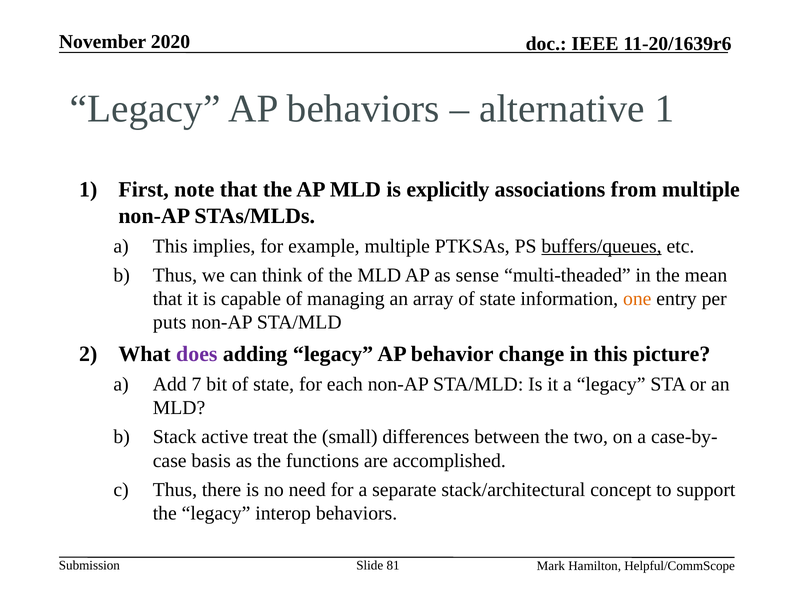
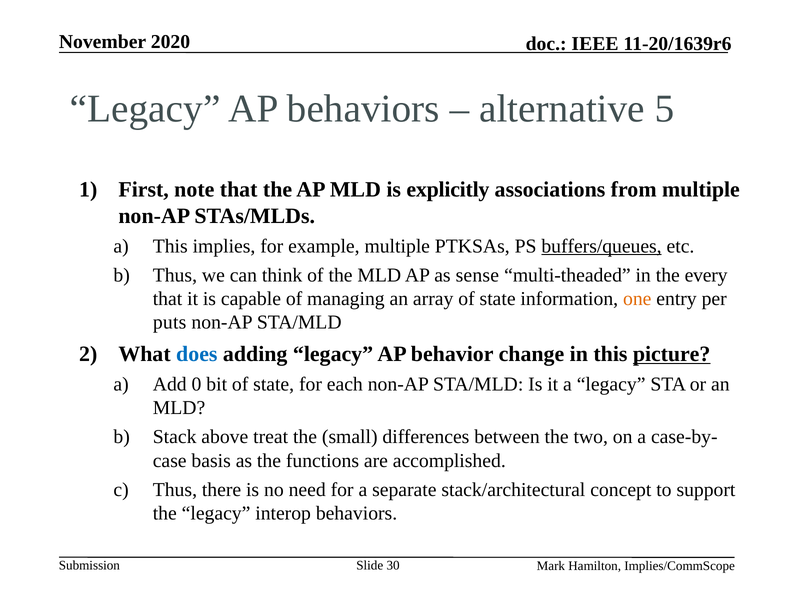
alternative 1: 1 -> 5 (665, 109)
mean: mean -> every (706, 275)
does colour: purple -> blue (197, 354)
picture underline: none -> present (672, 354)
7: 7 -> 0 (196, 384)
active: active -> above (225, 437)
81: 81 -> 30 (393, 566)
Helpful/CommScope: Helpful/CommScope -> Implies/CommScope (680, 566)
